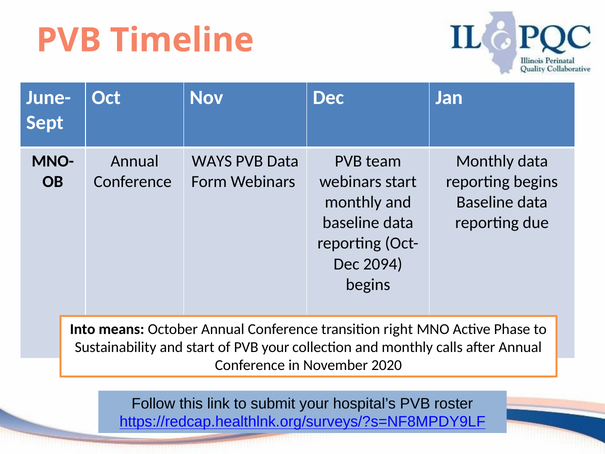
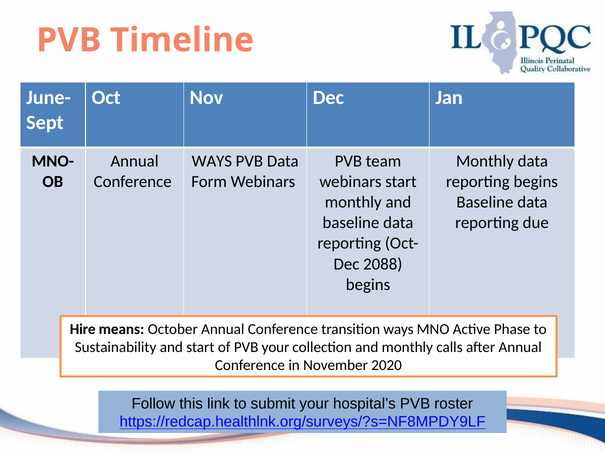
2094: 2094 -> 2088 (383, 264)
Into: Into -> Hire (83, 329)
transition right: right -> ways (398, 329)
